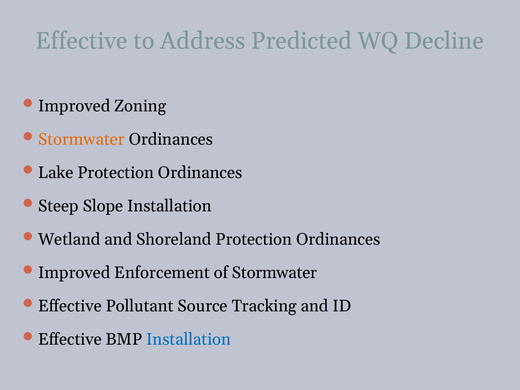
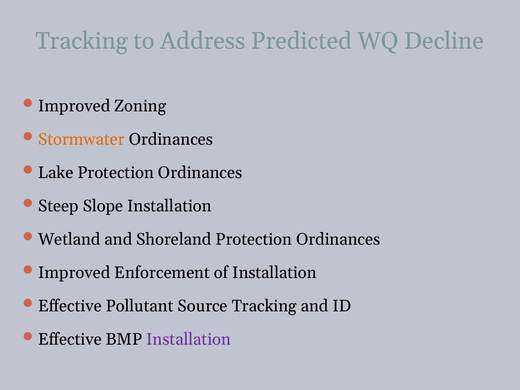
Effective: Effective -> Tracking (82, 41)
of Stormwater: Stormwater -> Installation (274, 273)
Installation colour: blue -> purple (189, 339)
